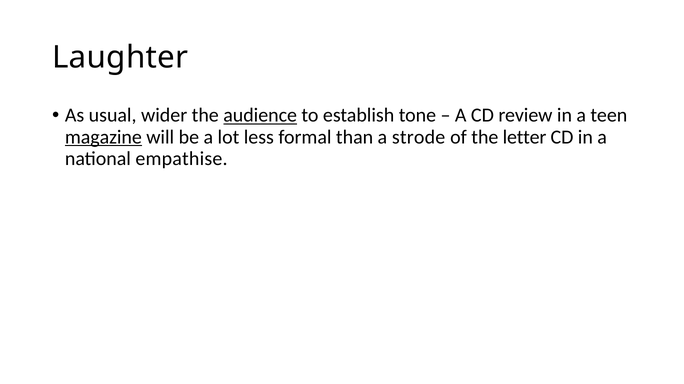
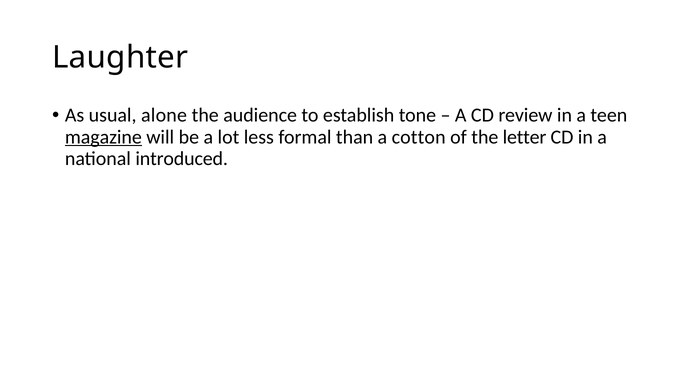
wider: wider -> alone (164, 116)
audience underline: present -> none (260, 116)
strode: strode -> cotton (419, 137)
empathise: empathise -> introduced (182, 159)
